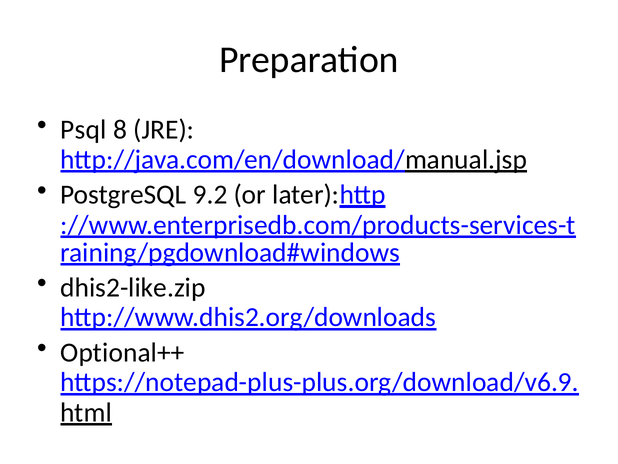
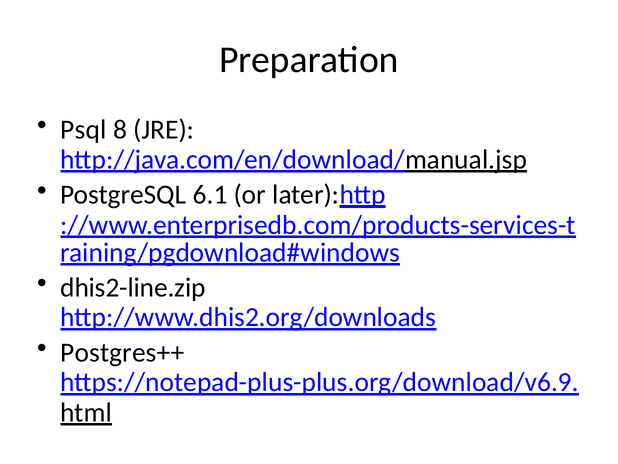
9.2: 9.2 -> 6.1 (210, 194)
dhis2-like.zip: dhis2-like.zip -> dhis2-line.zip (133, 287)
Optional++: Optional++ -> Postgres++ (122, 352)
